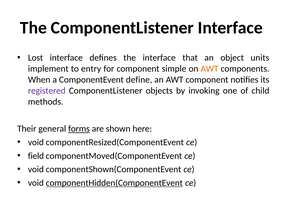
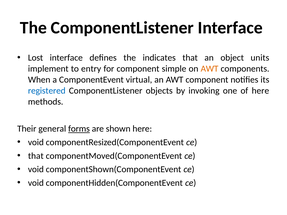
the interface: interface -> indicates (159, 58)
define: define -> virtual (139, 80)
registered colour: purple -> blue (47, 91)
of child: child -> here (260, 91)
field: field -> that (36, 156)
componentHidden(ComponentEvent underline: present -> none (114, 183)
